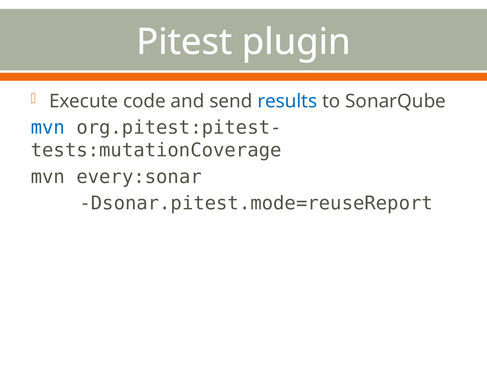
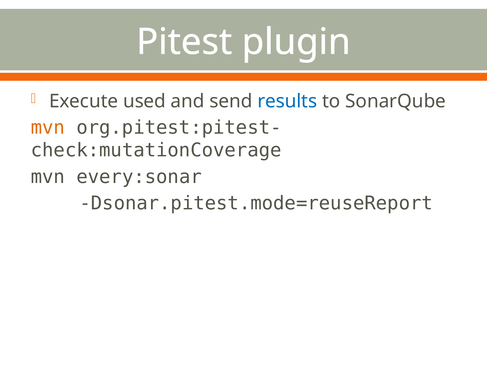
code: code -> used (144, 101)
mvn colour: blue -> orange (48, 128)
tests:mutationCoverage: tests:mutationCoverage -> check:mutationCoverage (156, 150)
